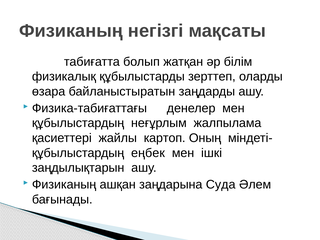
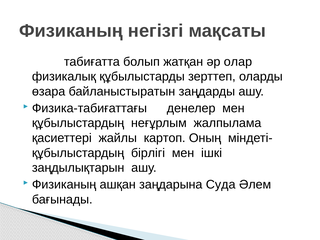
білім: білім -> олар (238, 62)
еңбек: еңбек -> бірлігі (148, 153)
